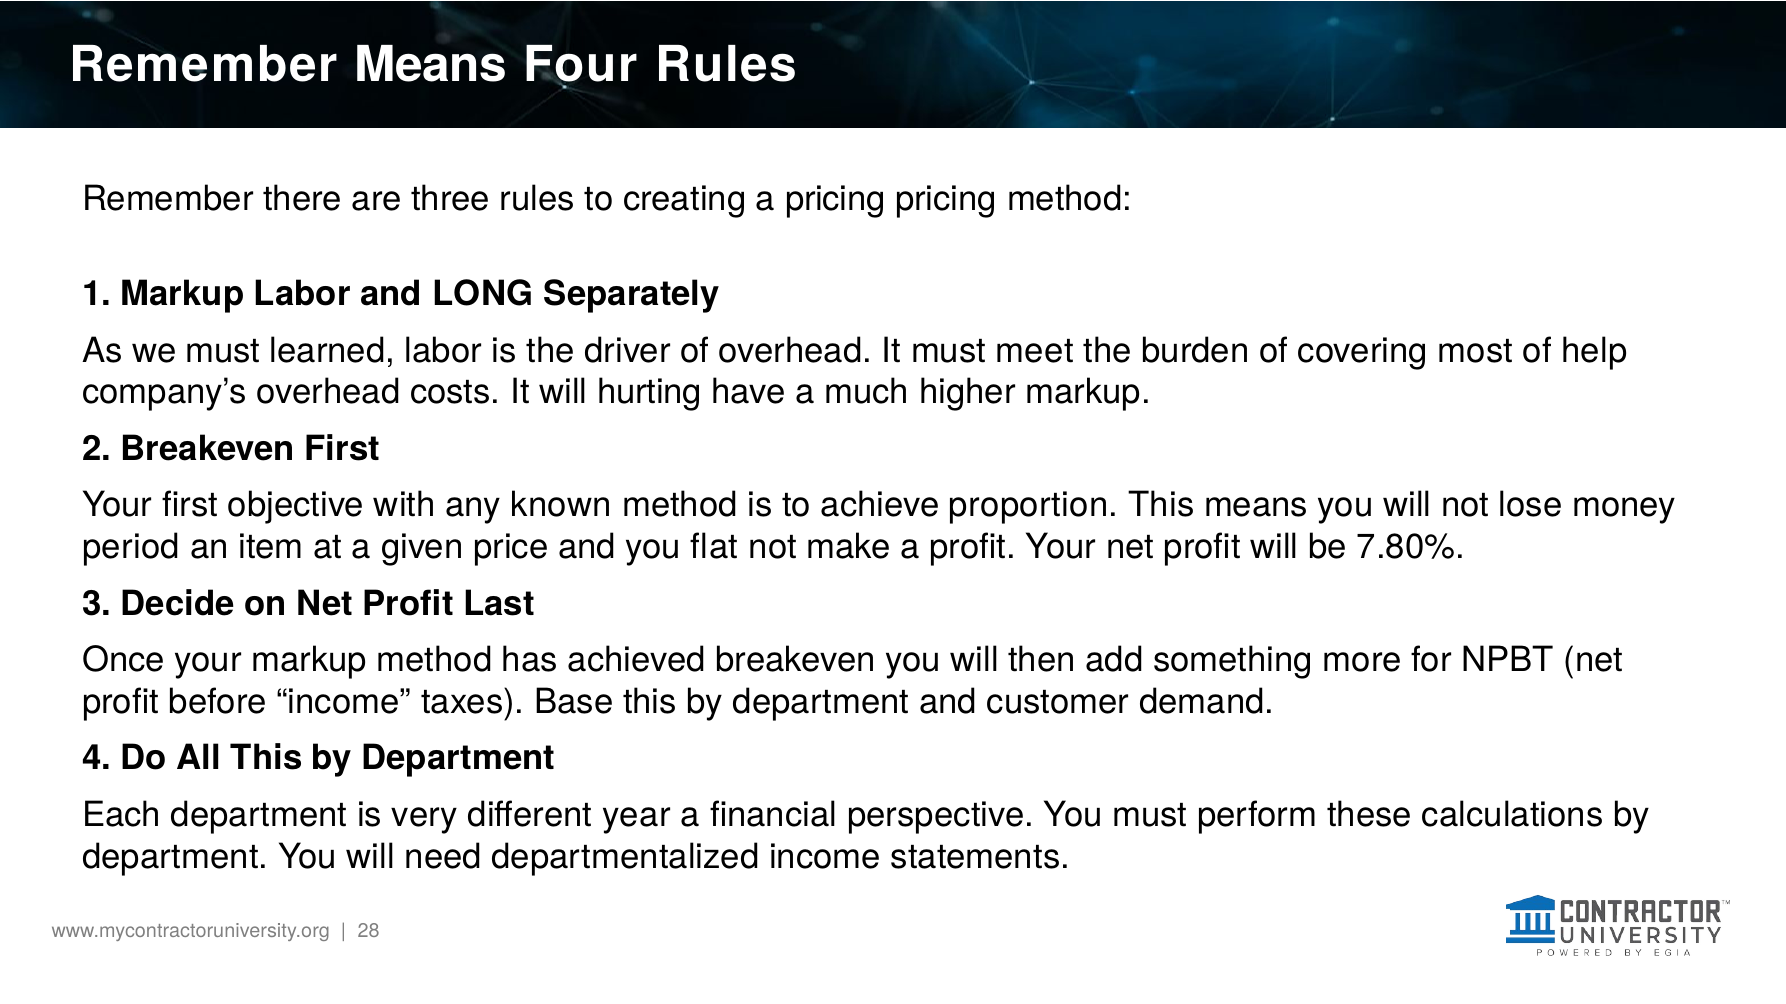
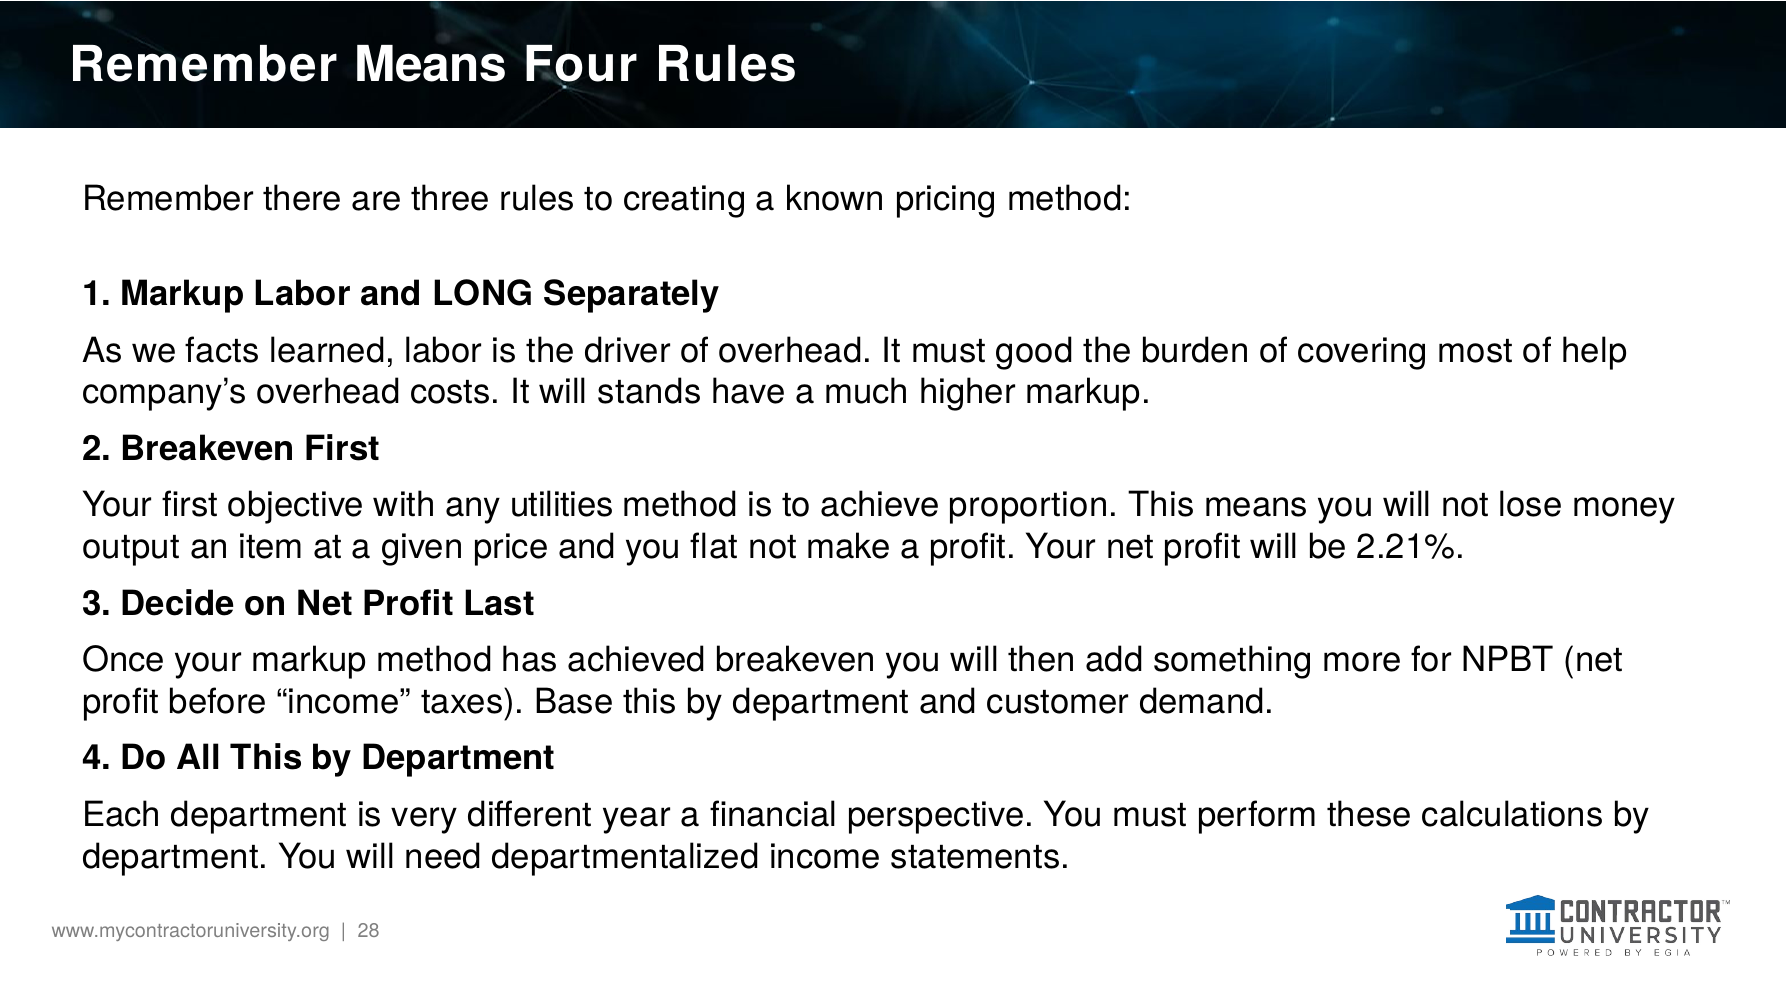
a pricing: pricing -> known (835, 199)
we must: must -> facts (223, 351)
meet: meet -> good (1035, 351)
hurting: hurting -> stands (649, 393)
known: known -> utilities (562, 506)
period: period -> output (131, 547)
7.80%: 7.80% -> 2.21% (1411, 547)
